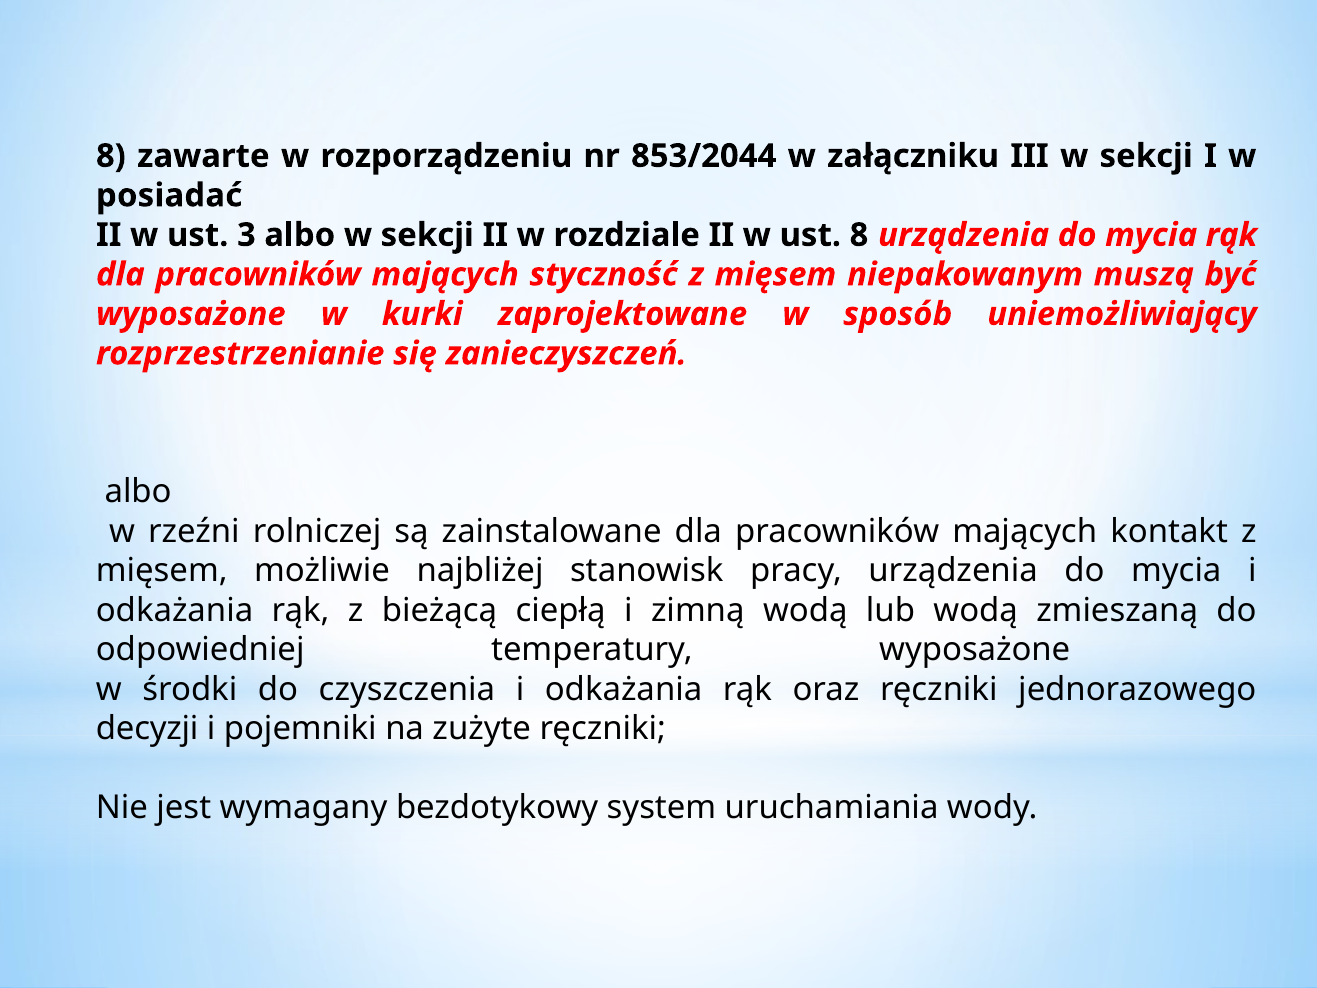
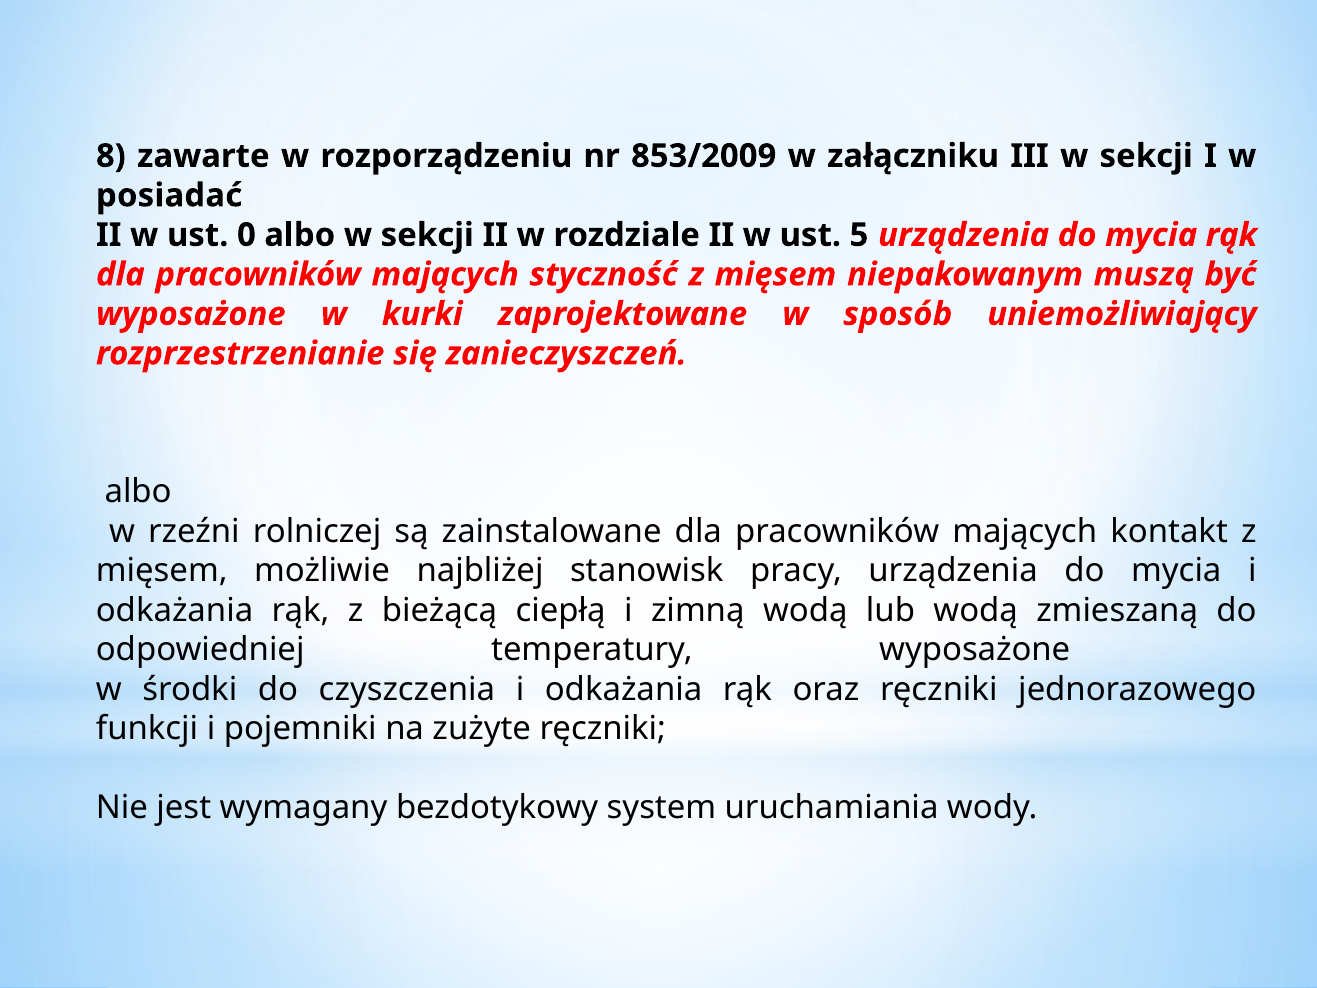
853/2044: 853/2044 -> 853/2009 (704, 156)
3: 3 -> 0 (246, 235)
ust 8: 8 -> 5 (859, 235)
decyzji: decyzji -> funkcji (147, 729)
